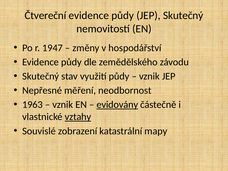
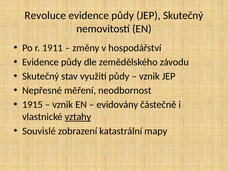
Čtvereční: Čtvereční -> Revoluce (45, 15)
1947: 1947 -> 1911 (53, 48)
1963: 1963 -> 1915 (32, 105)
evidovány underline: present -> none (117, 105)
